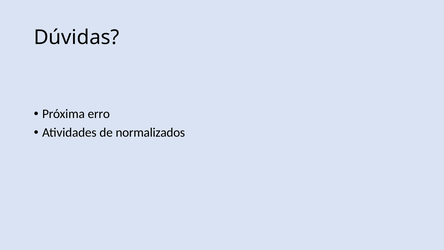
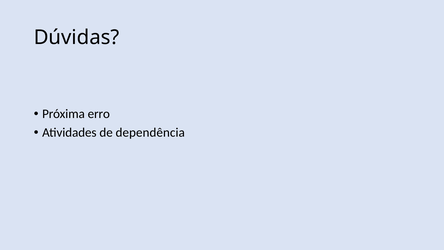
normalizados: normalizados -> dependência (150, 132)
